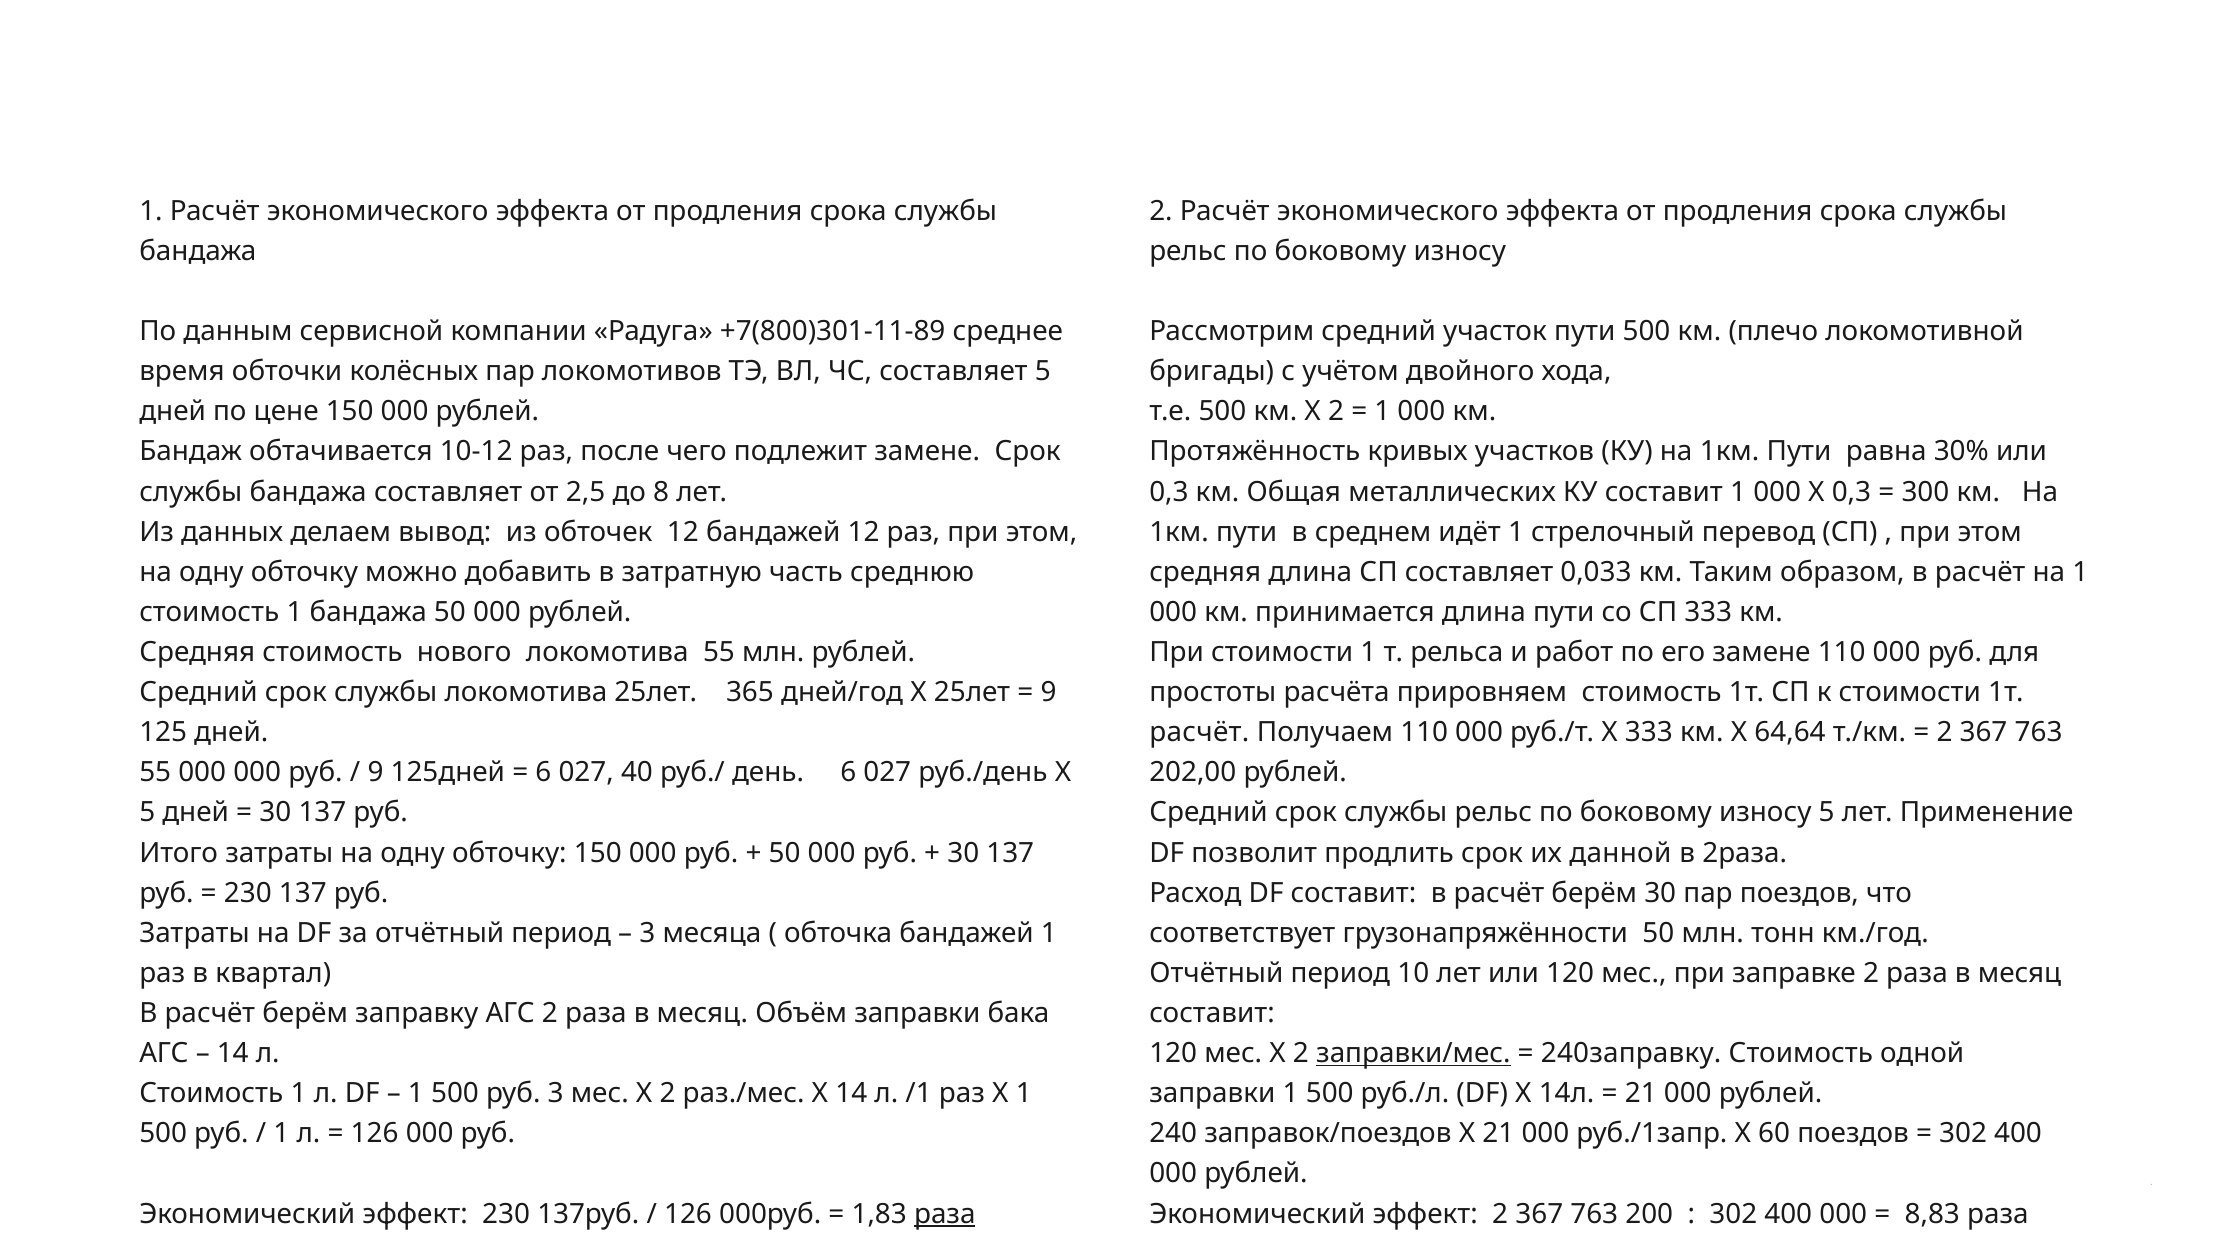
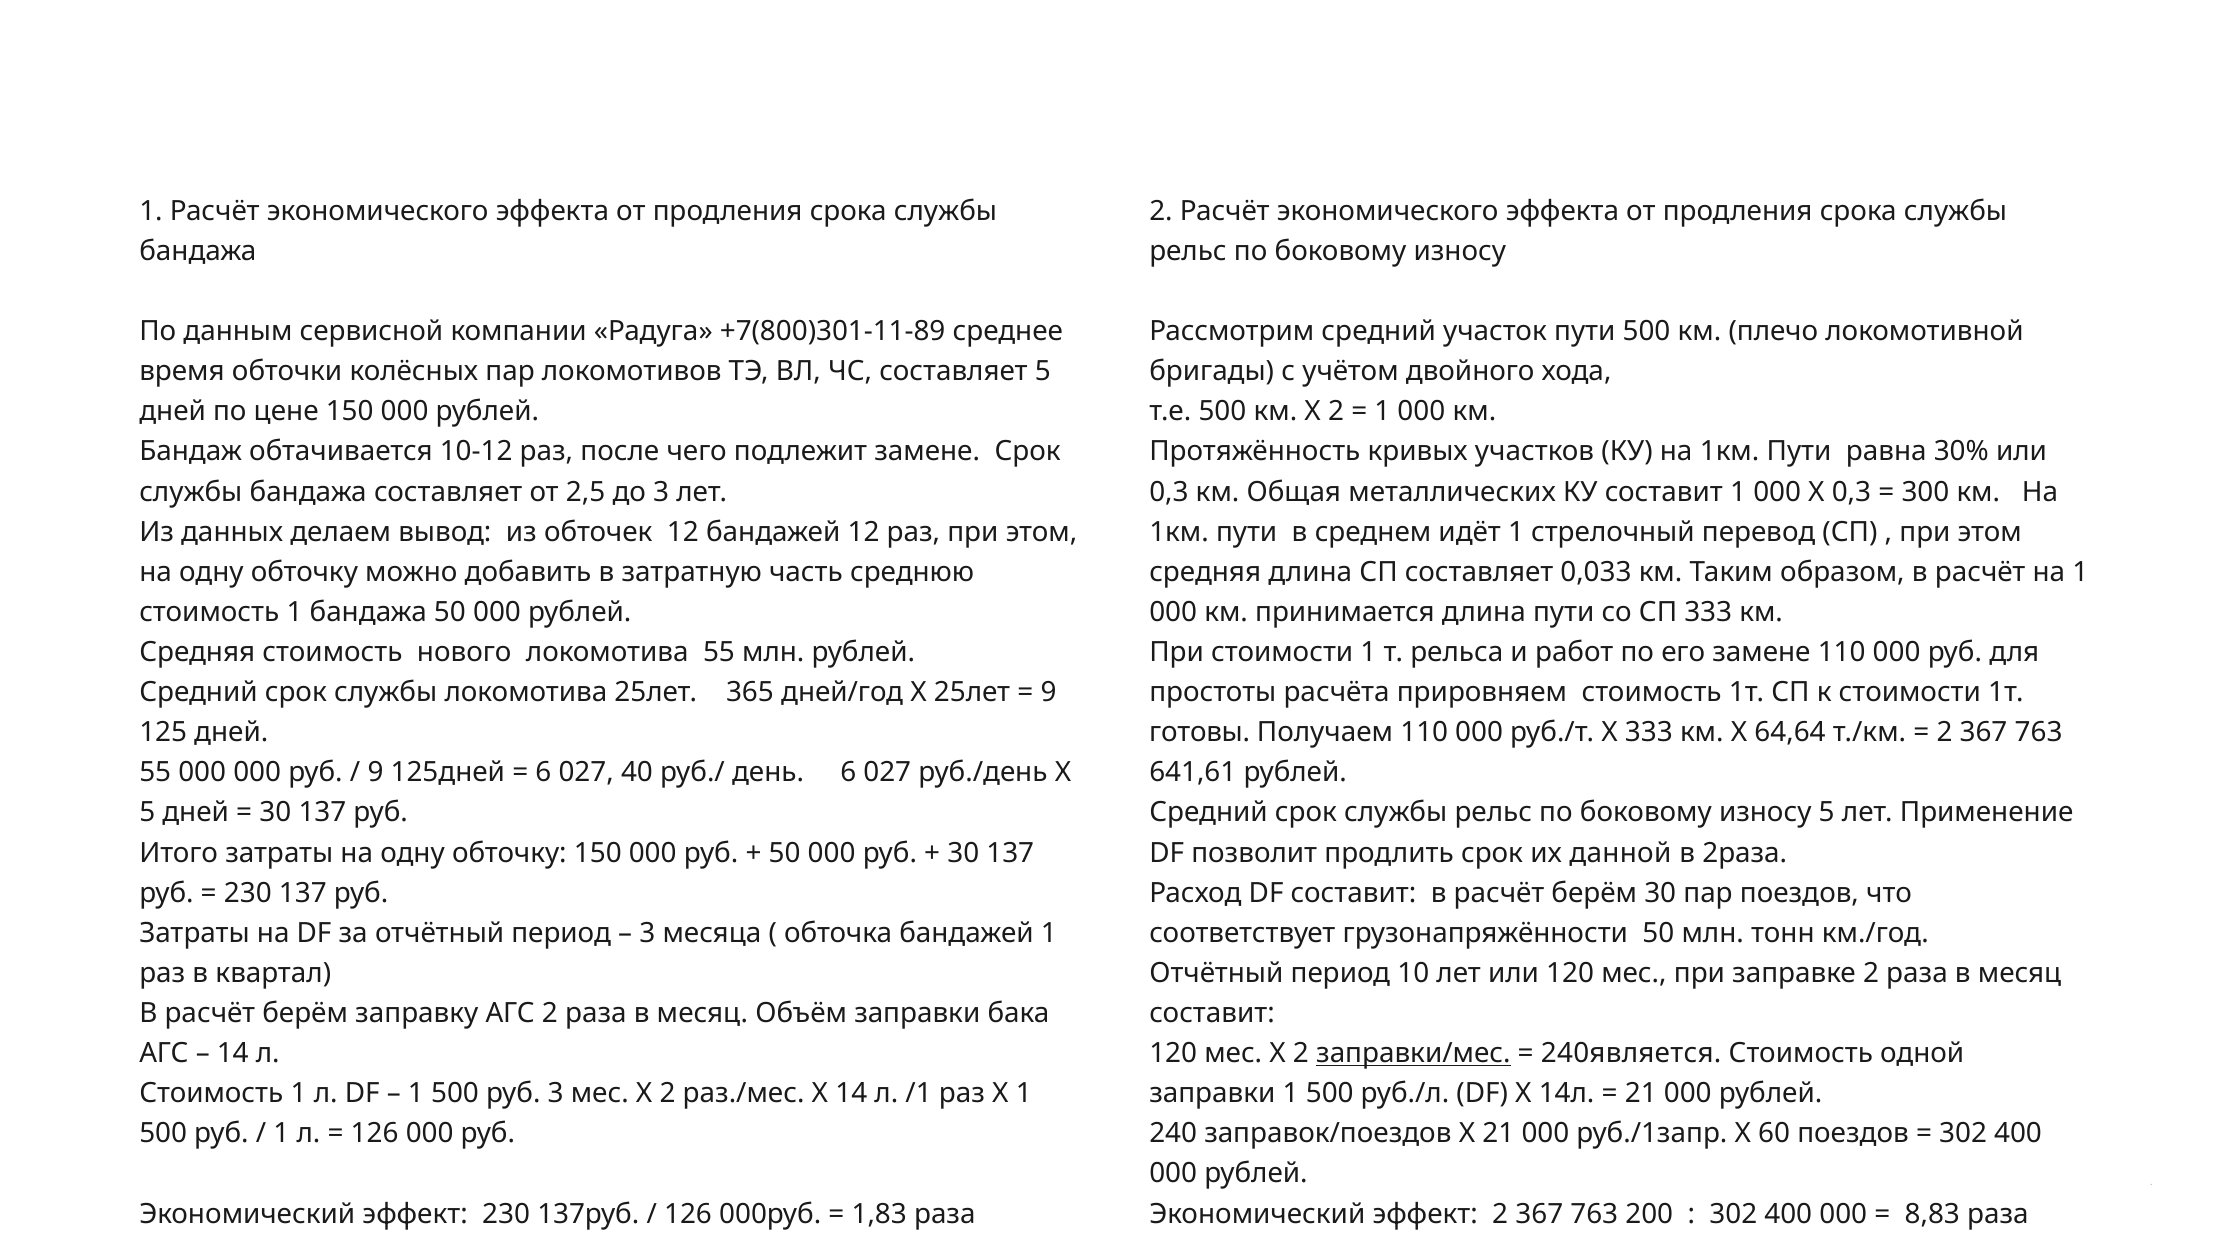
до 8: 8 -> 3 (661, 492)
расчёт: расчёт -> готовы (1200, 732)
202,00: 202,00 -> 641,61 (1193, 772)
240заправку: 240заправку -> 240является (1631, 1053)
раза underline: present -> none (945, 1214)
